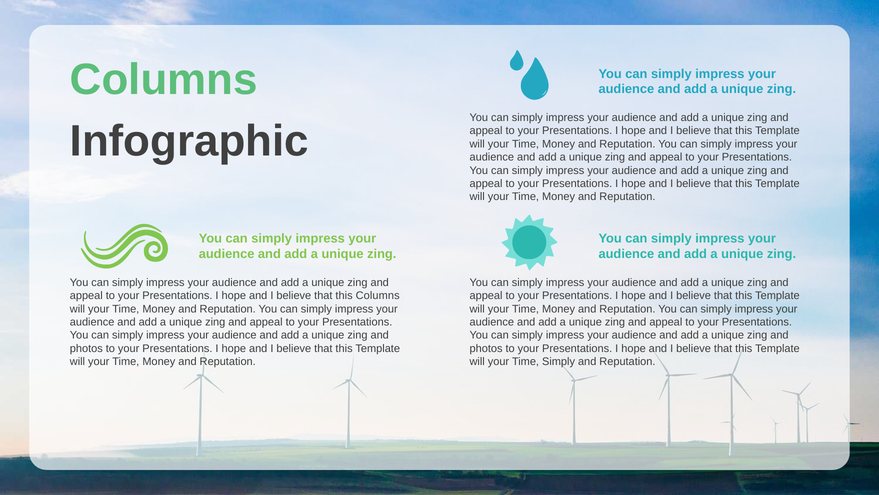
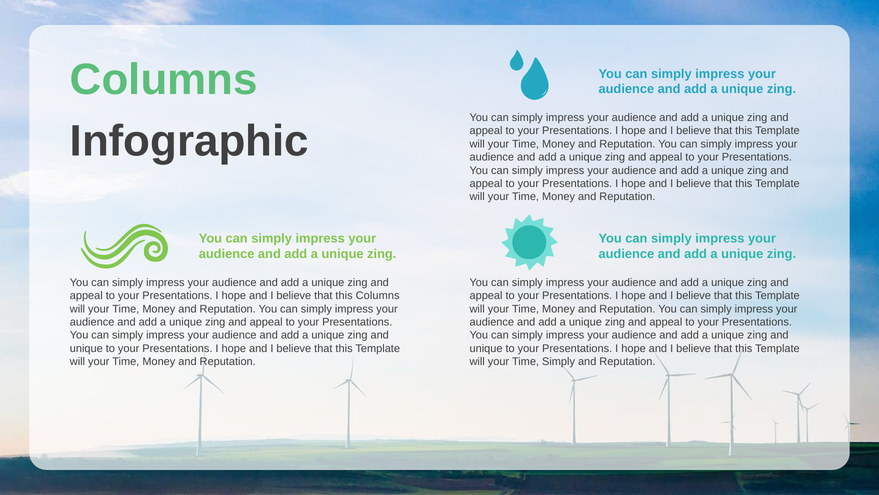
photos: photos -> unique (86, 348)
photos: photos -> unique (486, 348)
